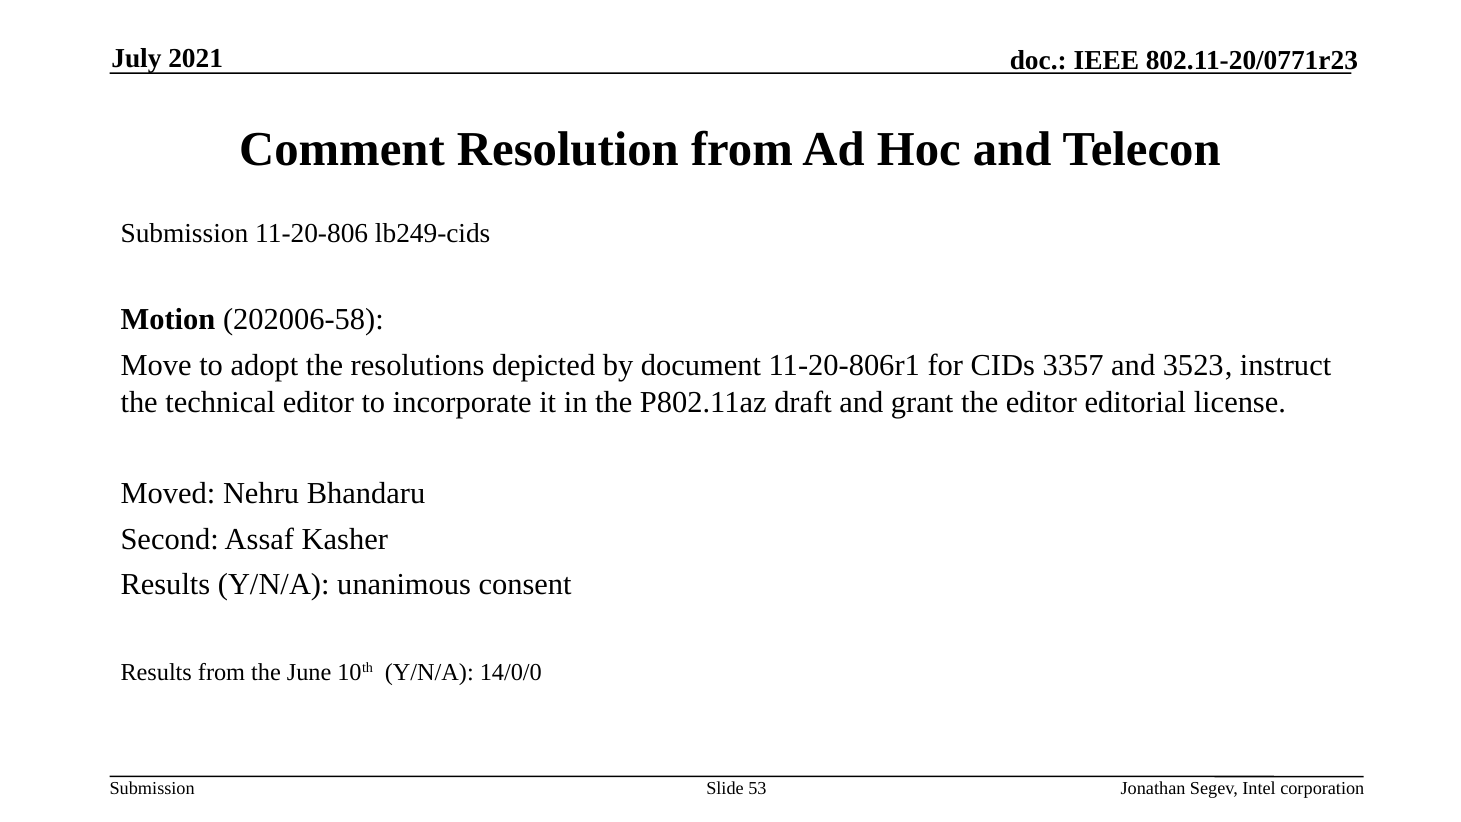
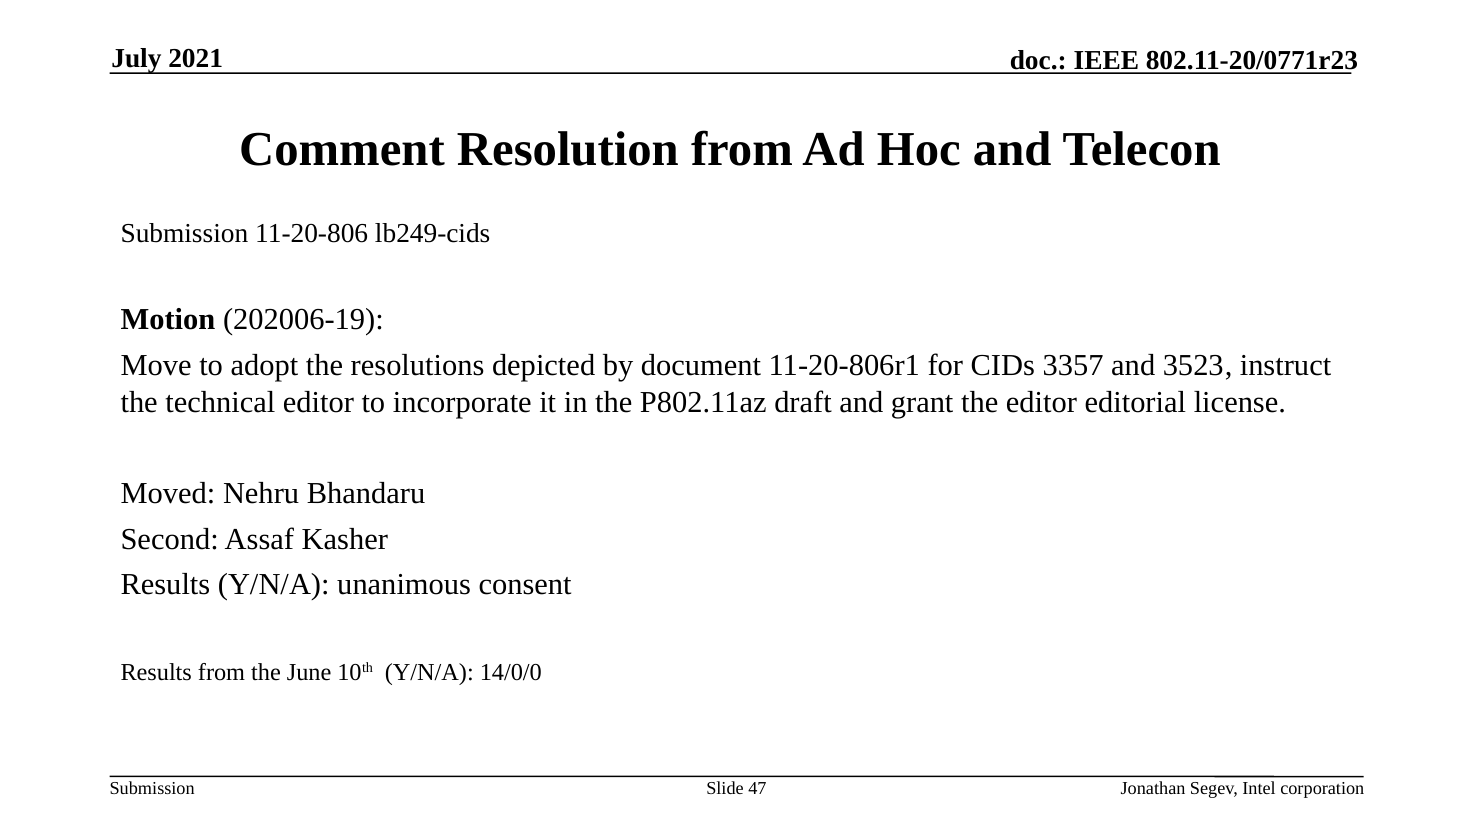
202006-58: 202006-58 -> 202006-19 (303, 320)
53: 53 -> 47 (757, 788)
